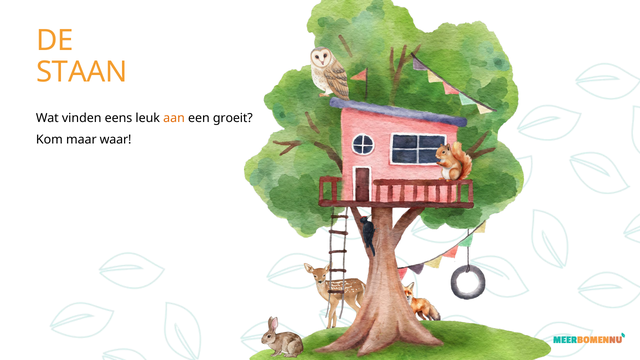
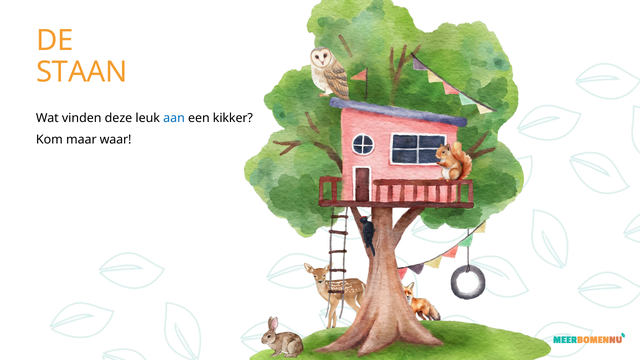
eens: eens -> deze (118, 118)
aan colour: orange -> blue (174, 118)
groeit: groeit -> kikker (233, 118)
